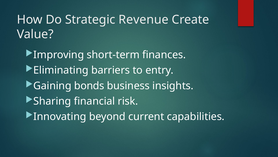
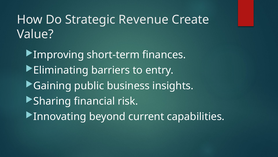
bonds: bonds -> public (89, 85)
